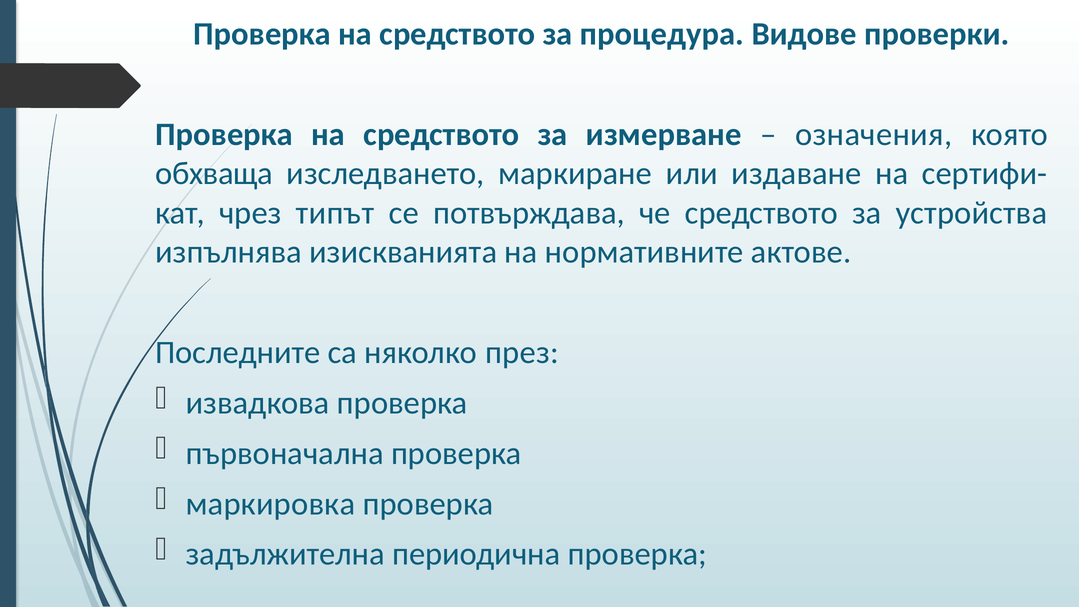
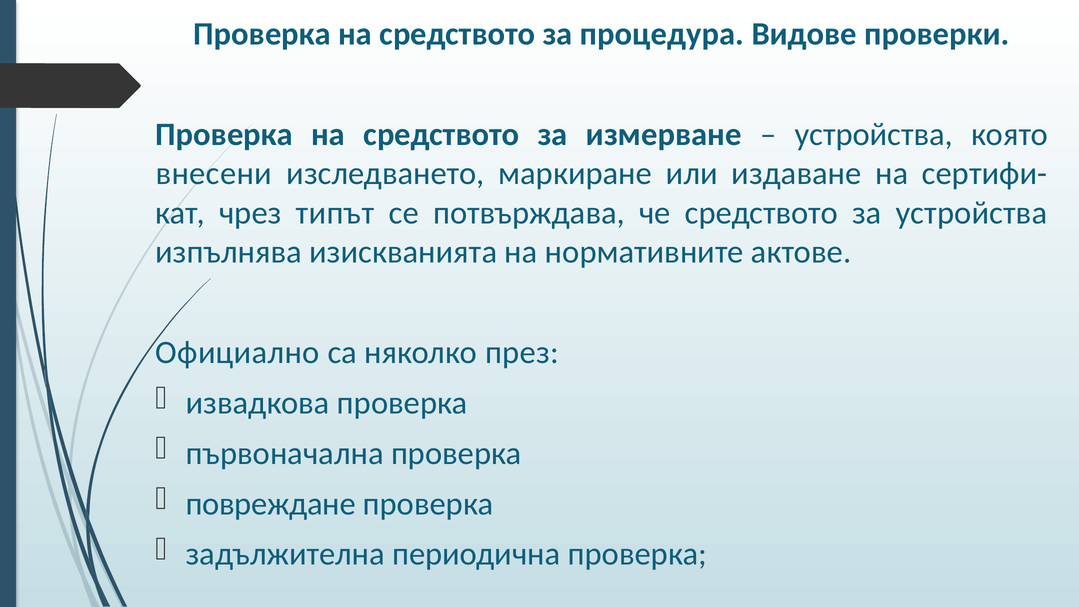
означения: означения -> устройства (874, 134)
обхваща: обхваща -> внесени (214, 174)
Последните: Последните -> Официално (238, 353)
маркировка: маркировка -> повреждане (271, 504)
